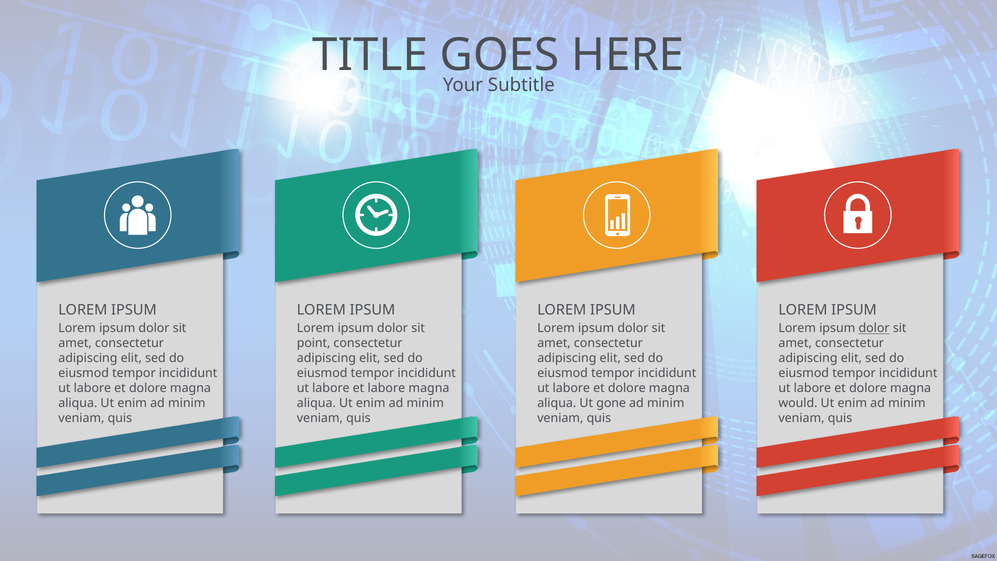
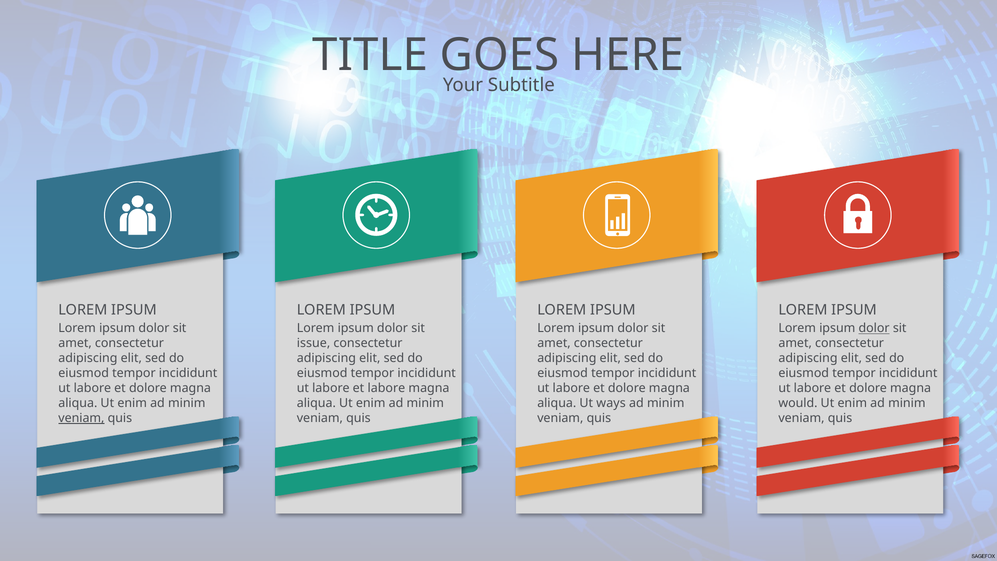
point: point -> issue (314, 343)
gone: gone -> ways (611, 403)
veniam underline: none -> present (81, 418)
